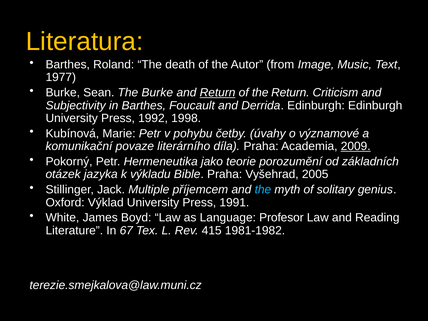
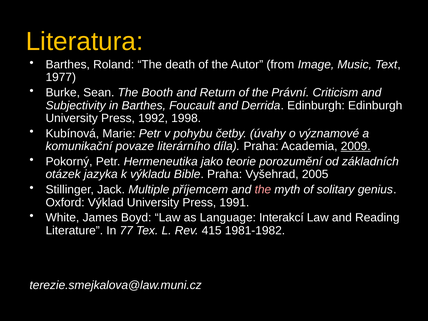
The Burke: Burke -> Booth (157, 93)
Return underline: present -> none (218, 93)
the Return: Return -> Právní (290, 93)
the colour: light blue -> pink (263, 190)
Profesor: Profesor -> Interakcí (281, 218)
67: 67 -> 77 (126, 230)
